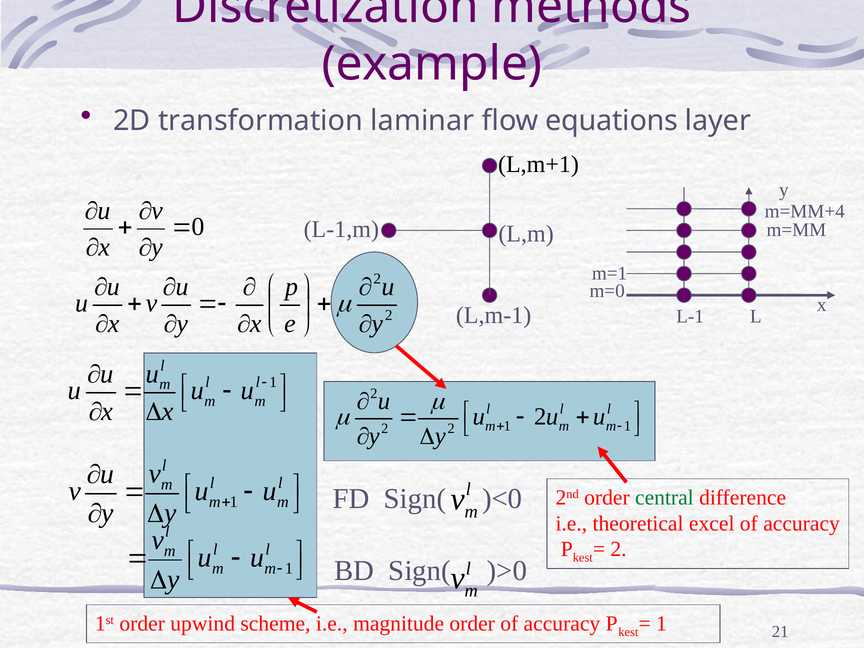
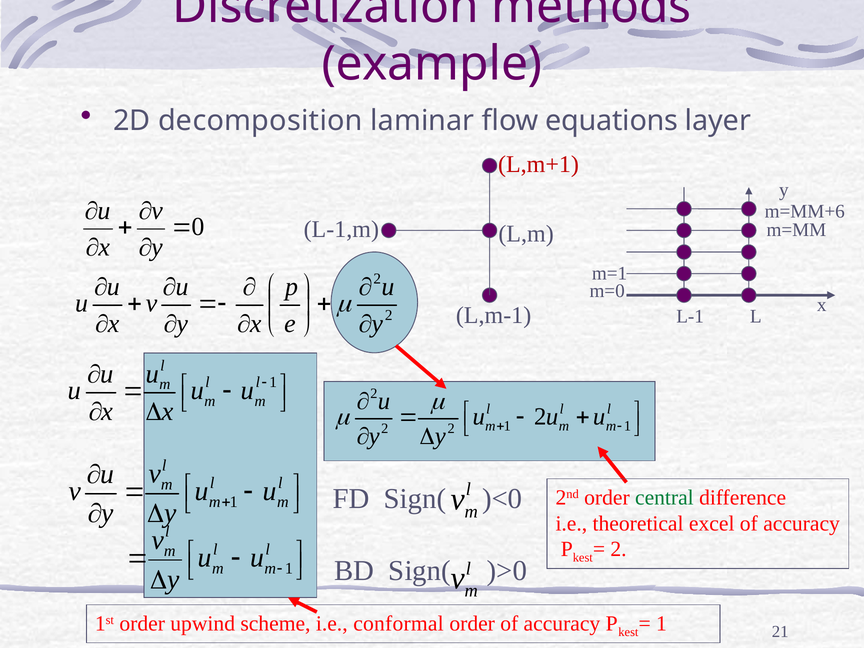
transformation: transformation -> decomposition (260, 121)
L,m+1 colour: black -> red (538, 164)
m=MM+4: m=MM+4 -> m=MM+6 (805, 212)
magnitude: magnitude -> conformal (398, 623)
